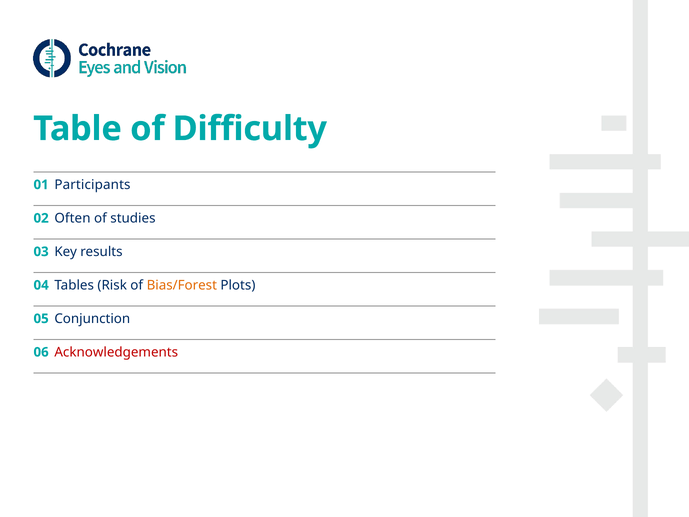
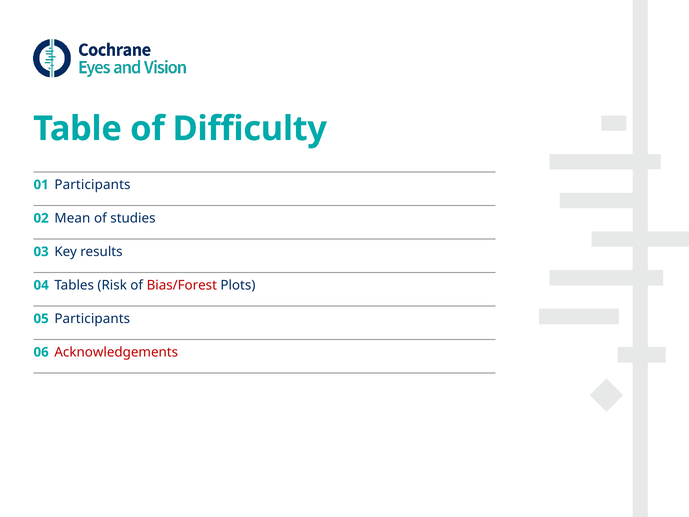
Often: Often -> Mean (72, 218)
Bias/Forest colour: orange -> red (182, 285)
05 Conjunction: Conjunction -> Participants (92, 319)
